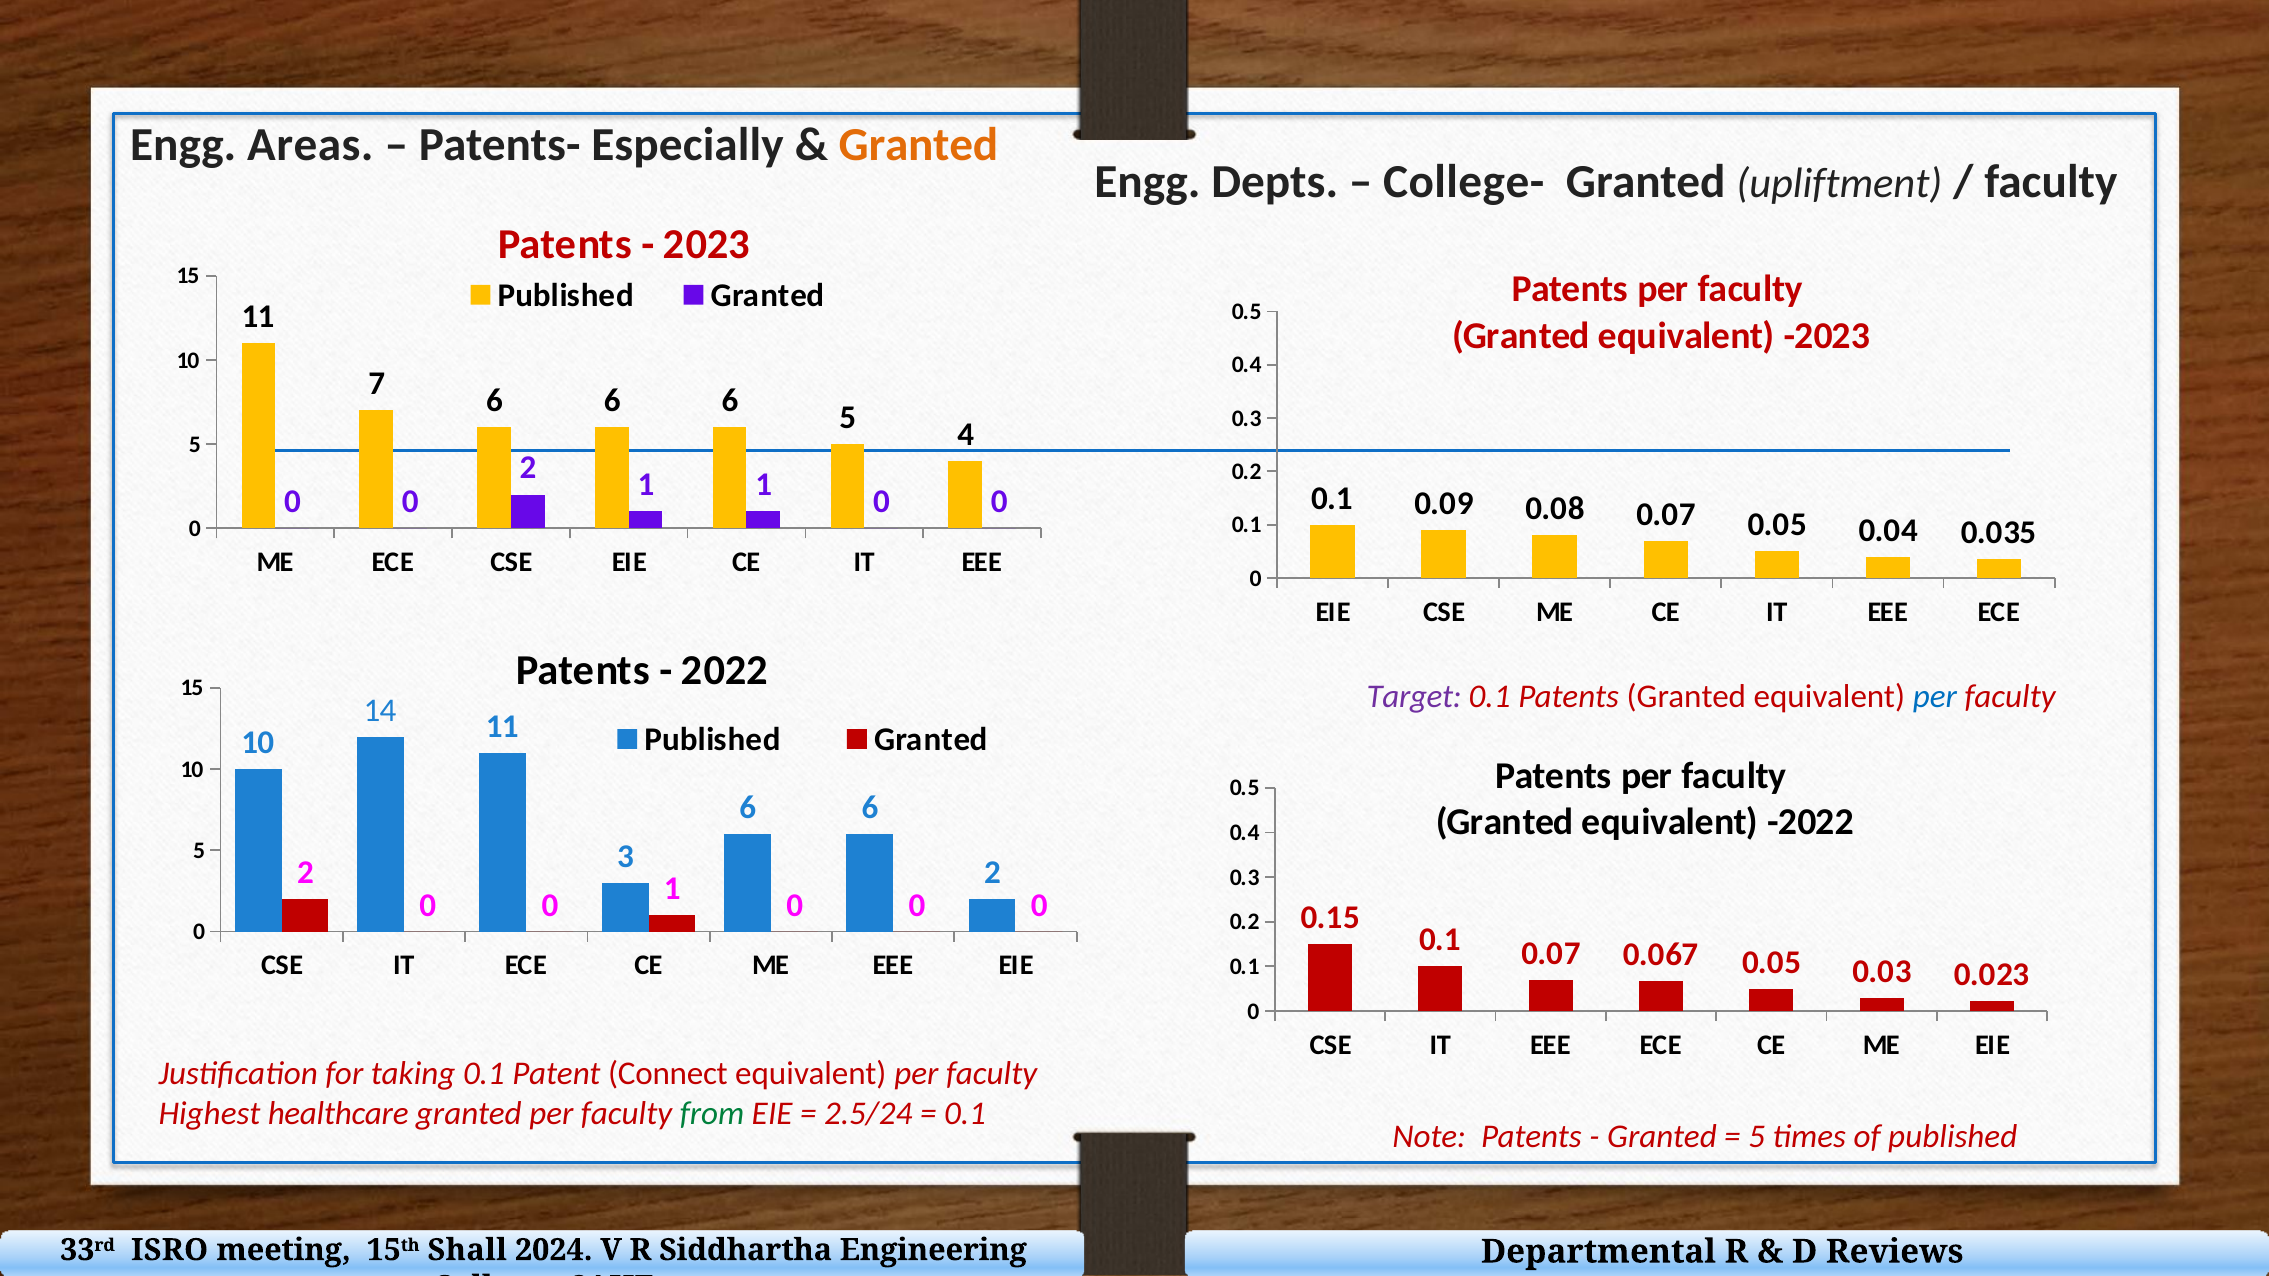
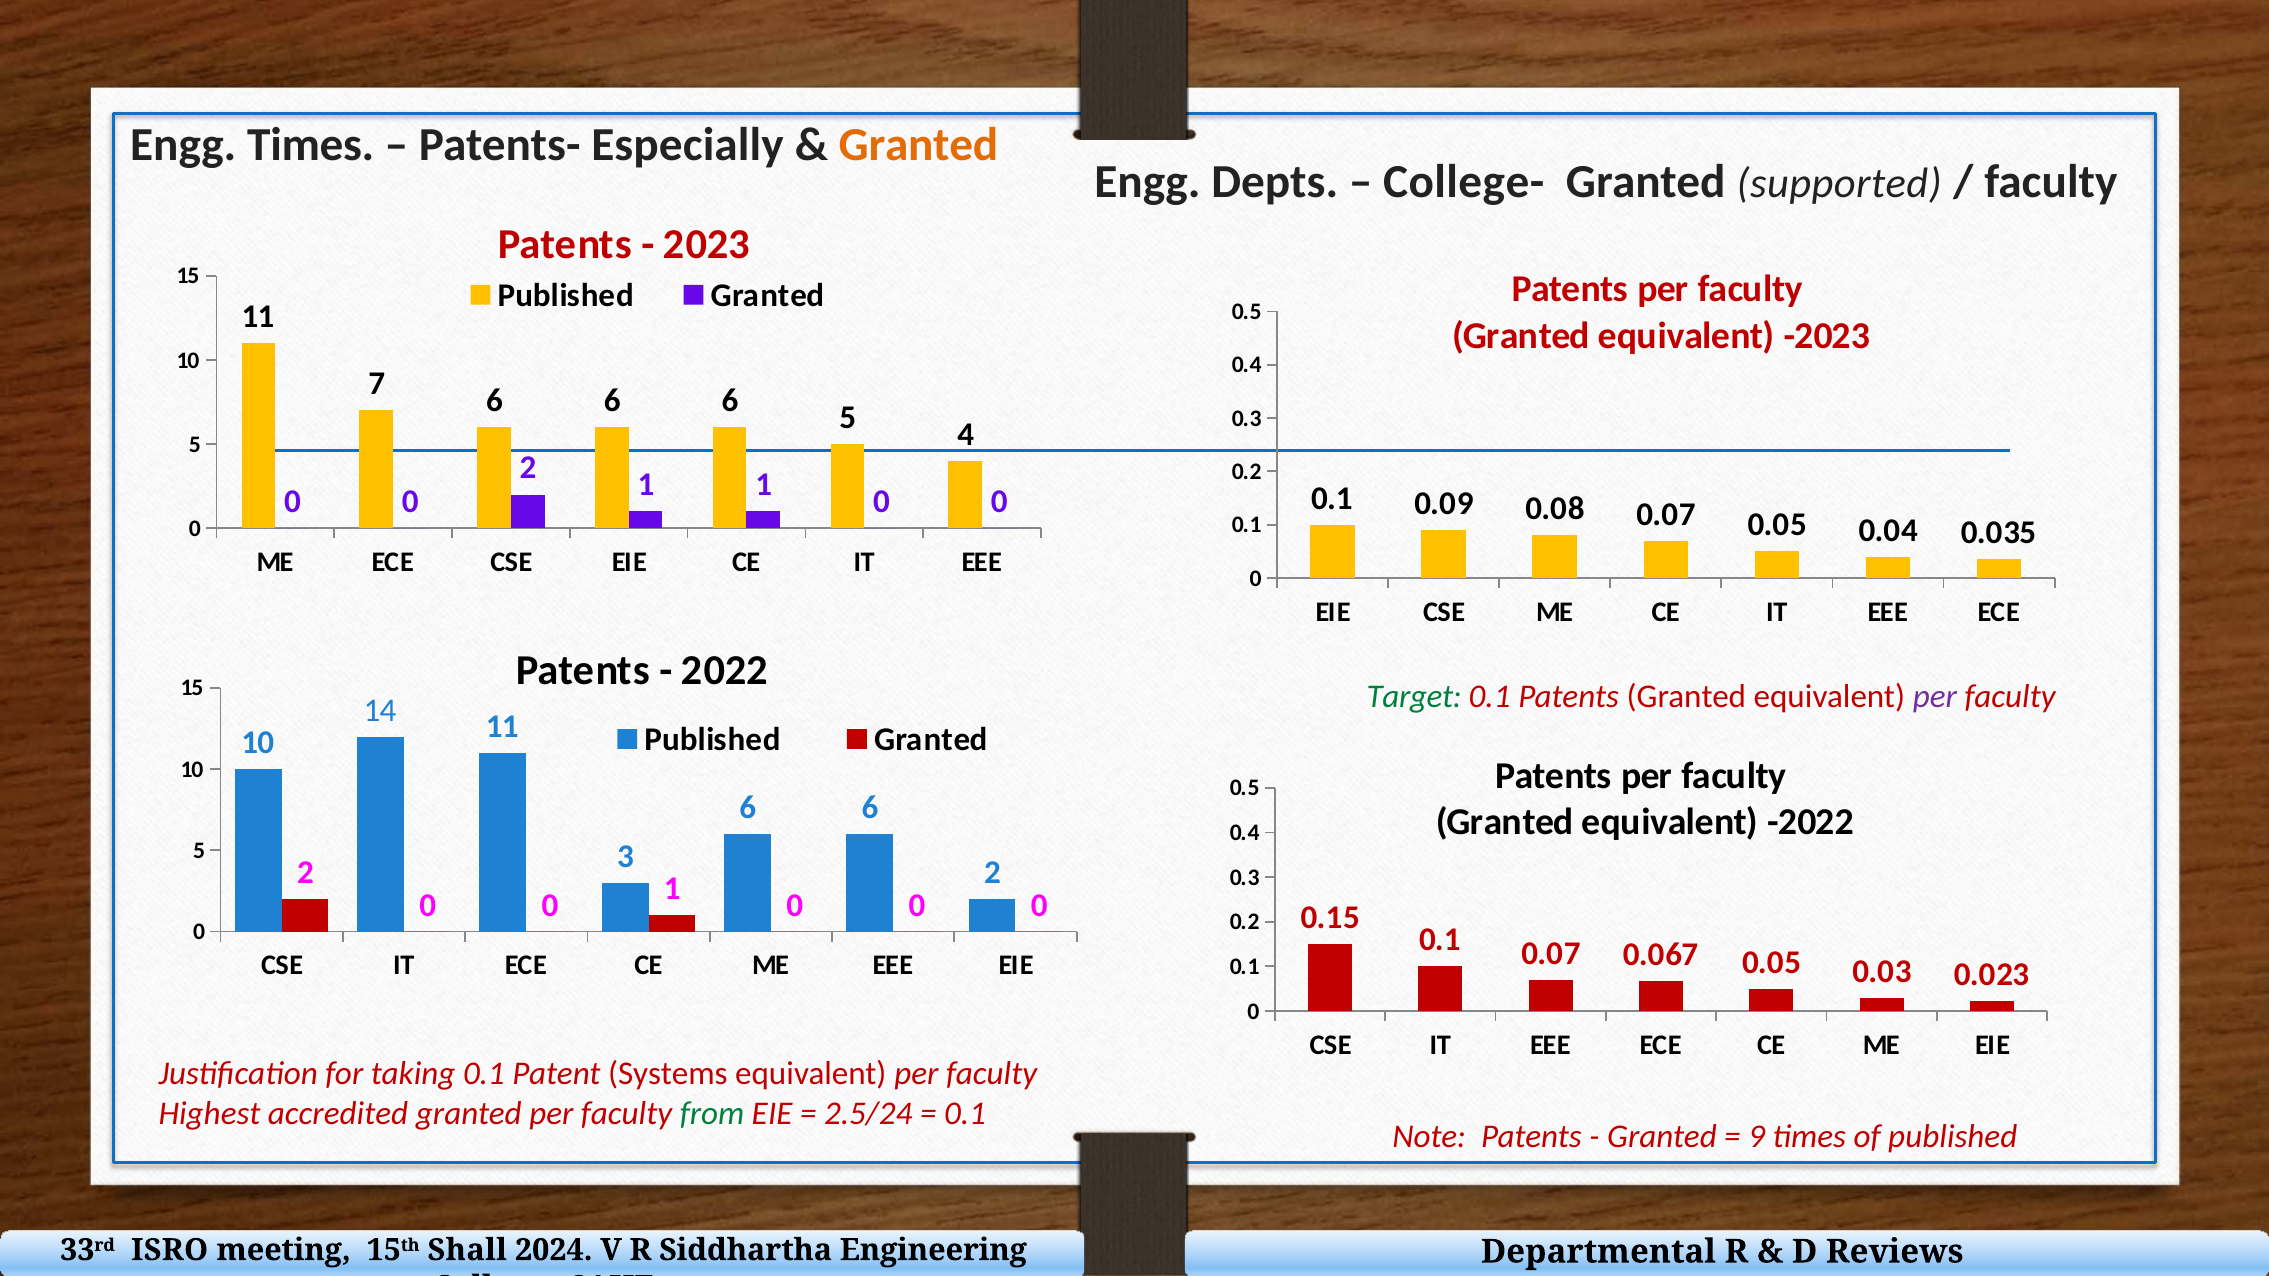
Engg Areas: Areas -> Times (311, 145)
upliftment: upliftment -> supported (1839, 183)
Target colour: purple -> green (1414, 696)
per colour: blue -> purple (1935, 696)
Connect: Connect -> Systems (668, 1074)
healthcare: healthcare -> accredited (338, 1113)
5: 5 -> 9 (1757, 1137)
